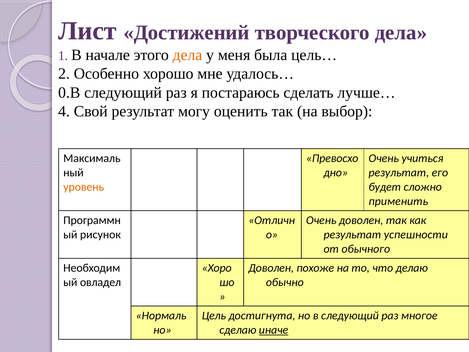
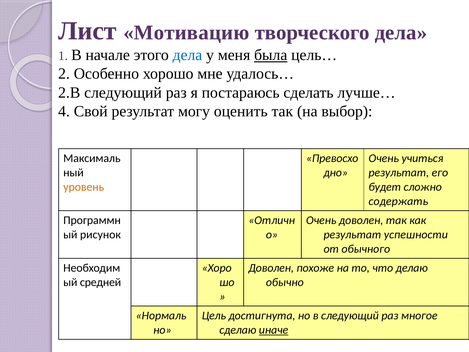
Достижений: Достижений -> Мотивацию (186, 32)
дела colour: orange -> blue (187, 55)
была underline: none -> present (271, 55)
0.В: 0.В -> 2.В (69, 93)
применить: применить -> содержать (398, 201)
овладел: овладел -> средней (101, 282)
